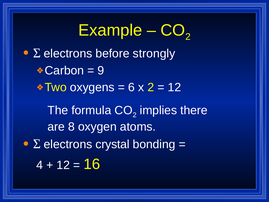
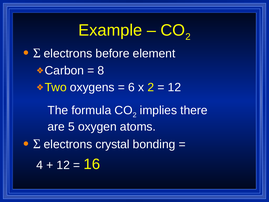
strongly: strongly -> element (154, 53)
9: 9 -> 8 (101, 70)
8: 8 -> 5 (71, 127)
